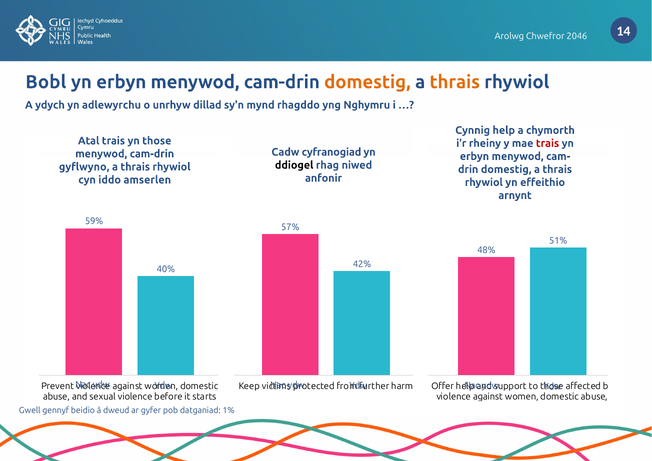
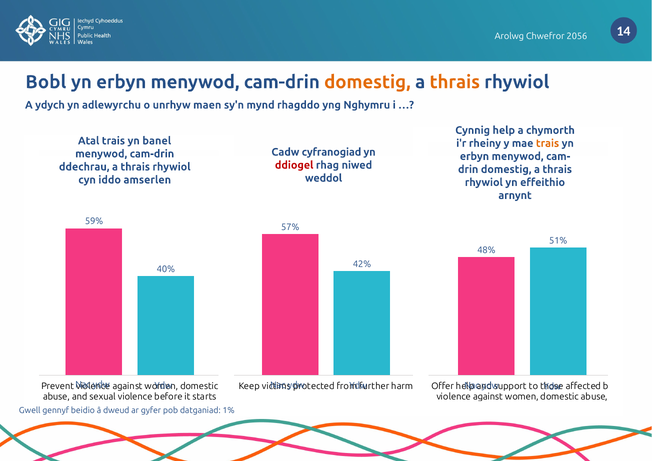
2046: 2046 -> 2056 (577, 36)
dillad: dillad -> maen (207, 105)
yn those: those -> banel (157, 141)
trais colour: red -> orange (548, 143)
ddiogel colour: black -> red (294, 165)
gyflwyno: gyflwyno -> ddechrau (84, 167)
anfonir: anfonir -> weddol (324, 178)
